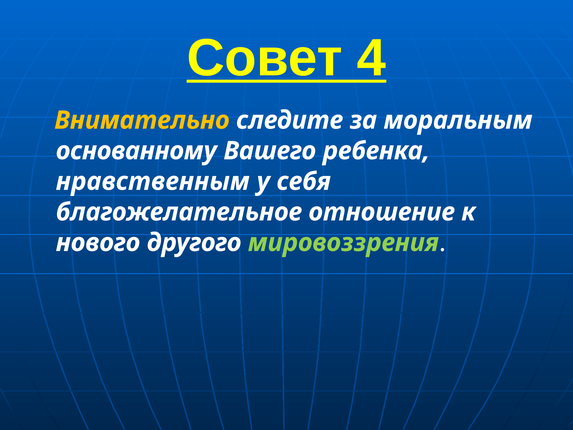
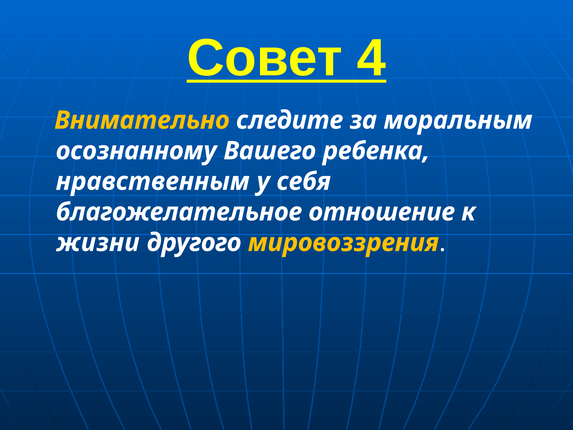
основанному: основанному -> осознанному (136, 151)
нового: нового -> жизни (98, 242)
мировоззрения colour: light green -> yellow (343, 242)
